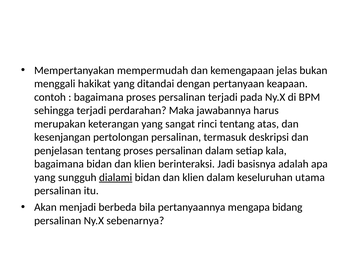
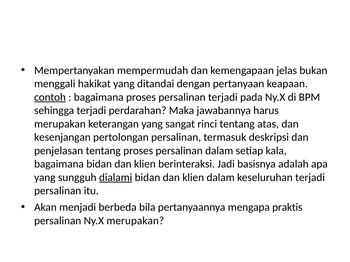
contoh underline: none -> present (50, 97)
keseluruhan utama: utama -> terjadi (310, 178)
bidang: bidang -> praktis (287, 208)
Ny.X sebenarnya: sebenarnya -> merupakan (135, 221)
